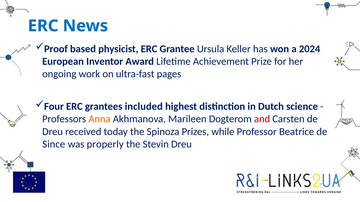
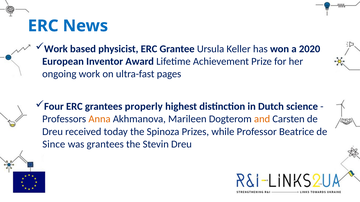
Proof: Proof -> Work (56, 49)
2024: 2024 -> 2020 (310, 49)
included: included -> properly (144, 107)
and colour: red -> orange (262, 119)
was properly: properly -> grantees (105, 144)
